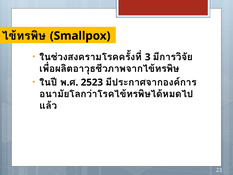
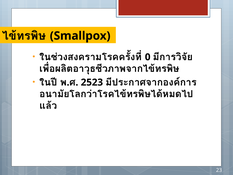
3: 3 -> 0 (148, 57)
